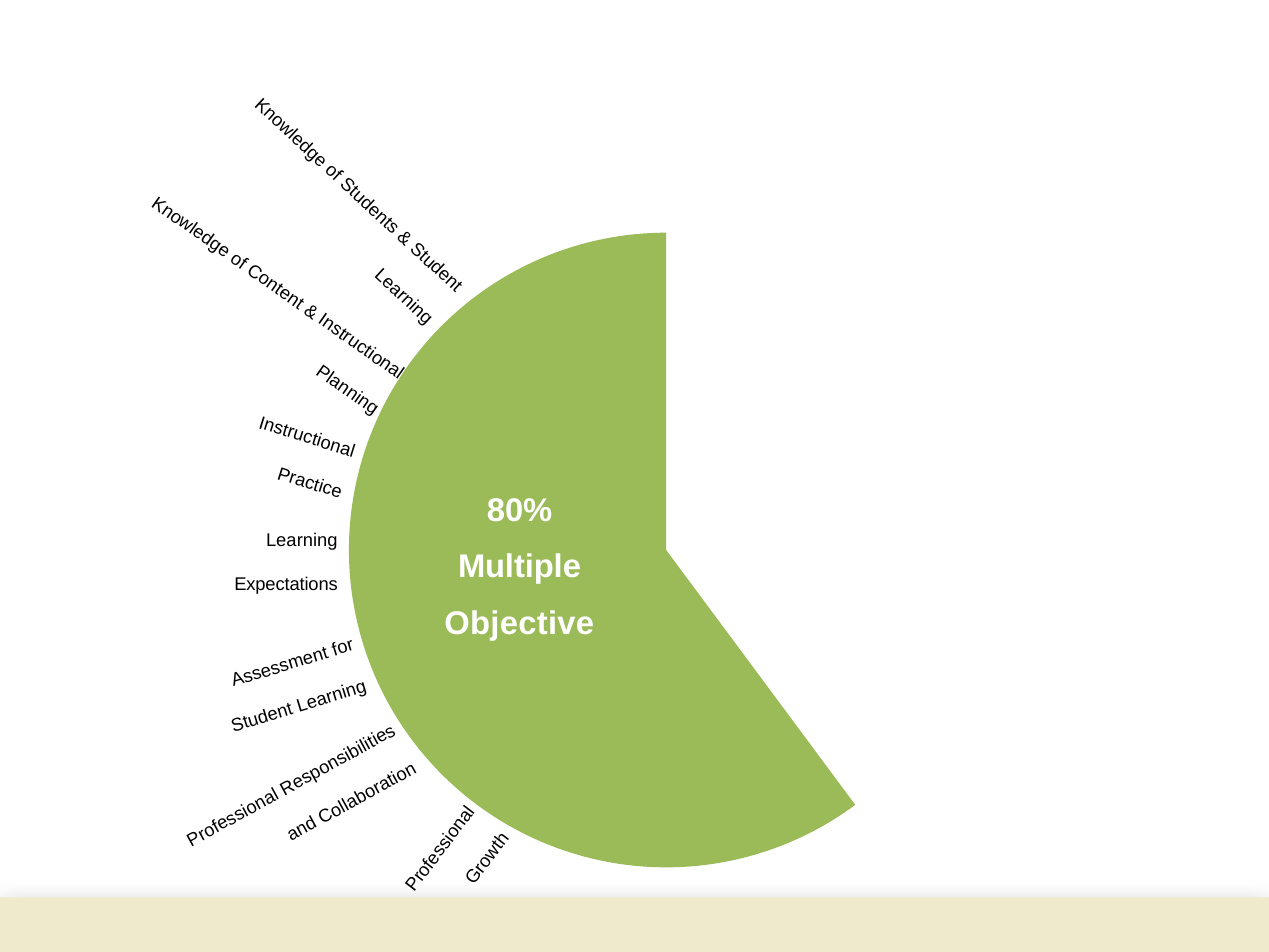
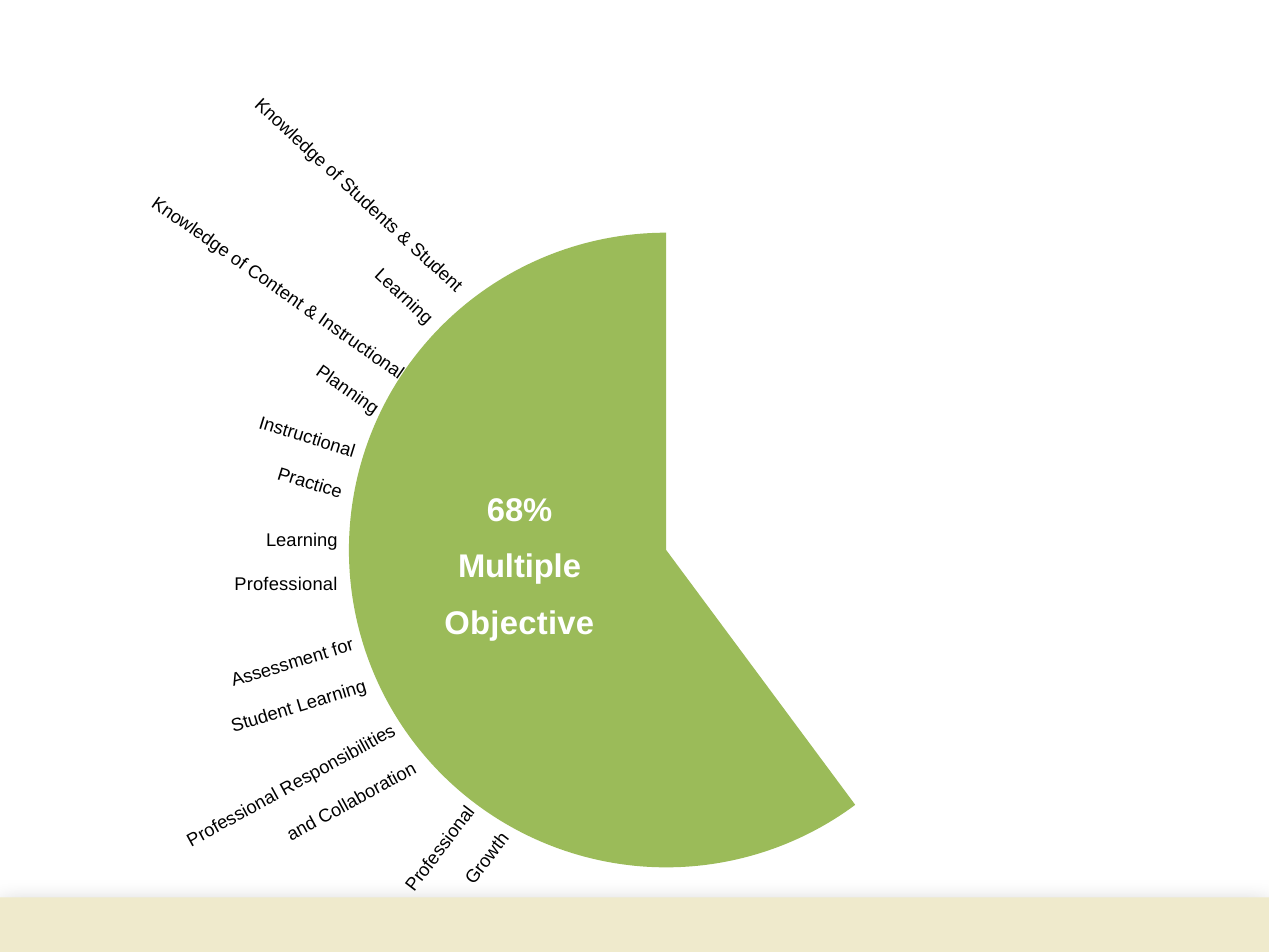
80%: 80% -> 68% (520, 511)
Expectations: Expectations -> Professional (286, 584)
